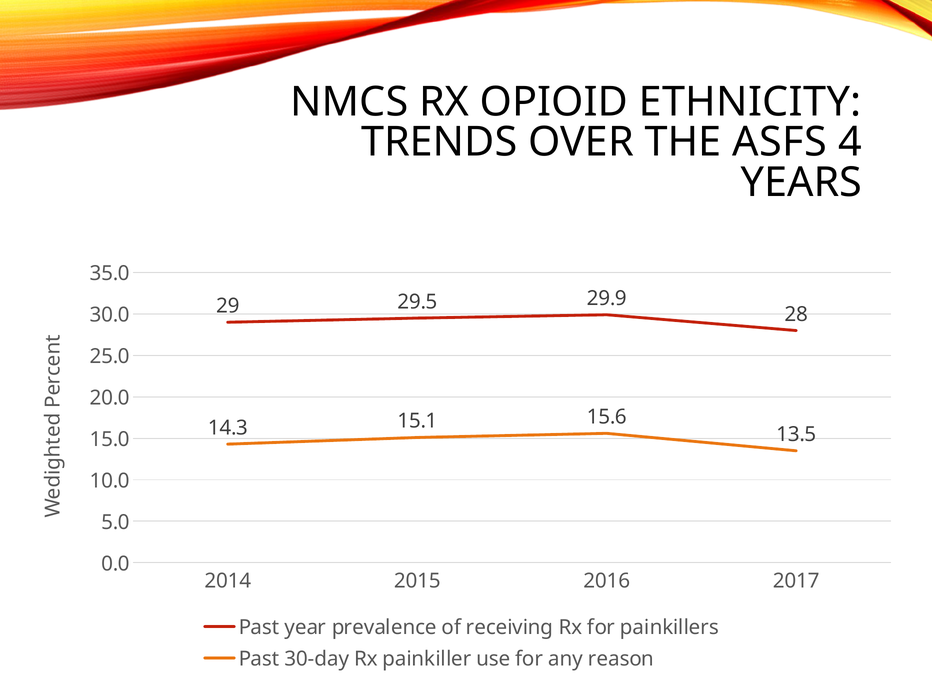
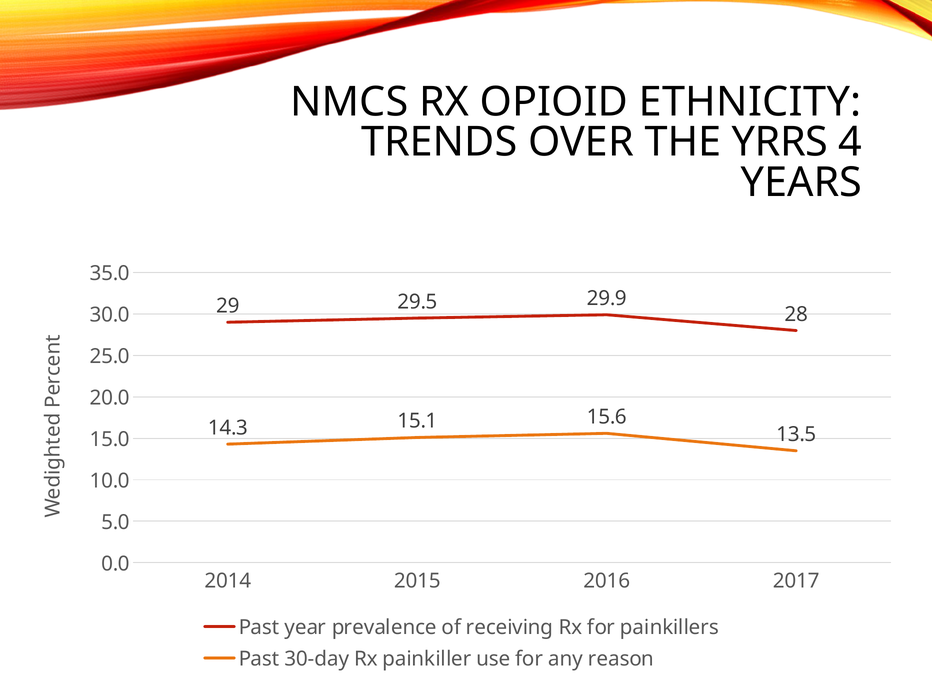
ASFS: ASFS -> YRRS (780, 142)
